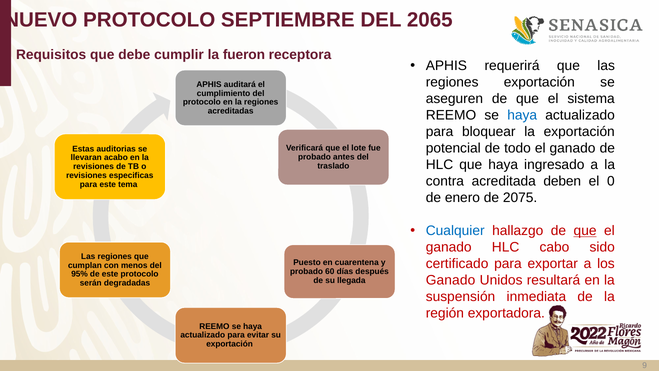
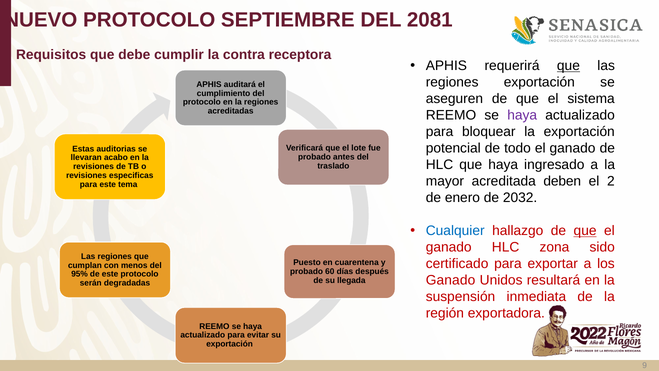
2065: 2065 -> 2081 (430, 20)
fueron: fueron -> contra (244, 55)
que underline: none -> present (568, 66)
haya colour: blue -> purple (522, 115)
contra: contra -> mayor (445, 181)
0: 0 -> 2 (611, 181)
2075: 2075 -> 2032 (520, 198)
cabo: cabo -> zona (554, 247)
